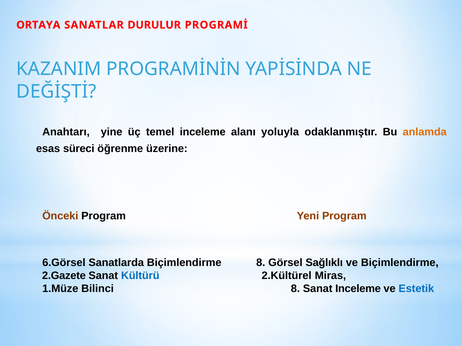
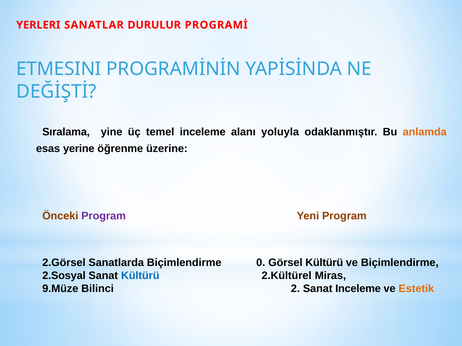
ORTAYA: ORTAYA -> YERLERI (38, 25)
KAZANIM: KAZANIM -> ETMESINI (59, 69)
Anahtarı: Anahtarı -> Sıralama (66, 132)
süreci: süreci -> yerine (79, 149)
Program colour: black -> purple (104, 216)
6.Görsel: 6.Görsel -> 2.Görsel (64, 263)
Biçimlendirme 8: 8 -> 0 (261, 263)
Görsel Sağlıklı: Sağlıklı -> Kültürü (324, 263)
2.Gazete: 2.Gazete -> 2.Sosyal (64, 276)
1.Müze: 1.Müze -> 9.Müze (60, 289)
Bilinci 8: 8 -> 2 (295, 289)
Estetik colour: blue -> orange (416, 289)
